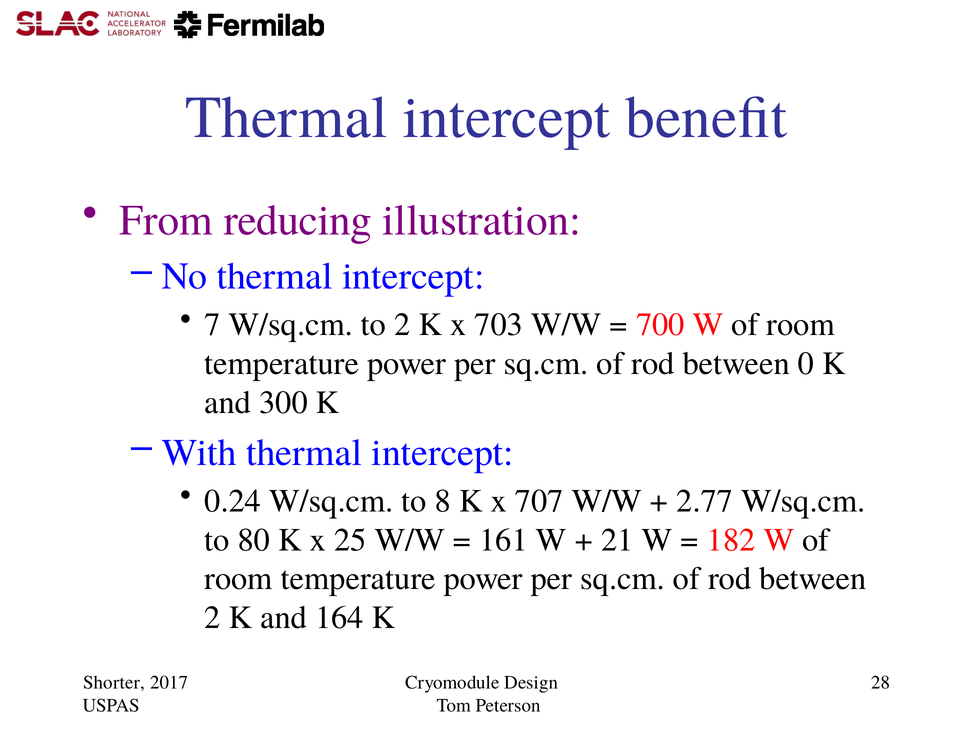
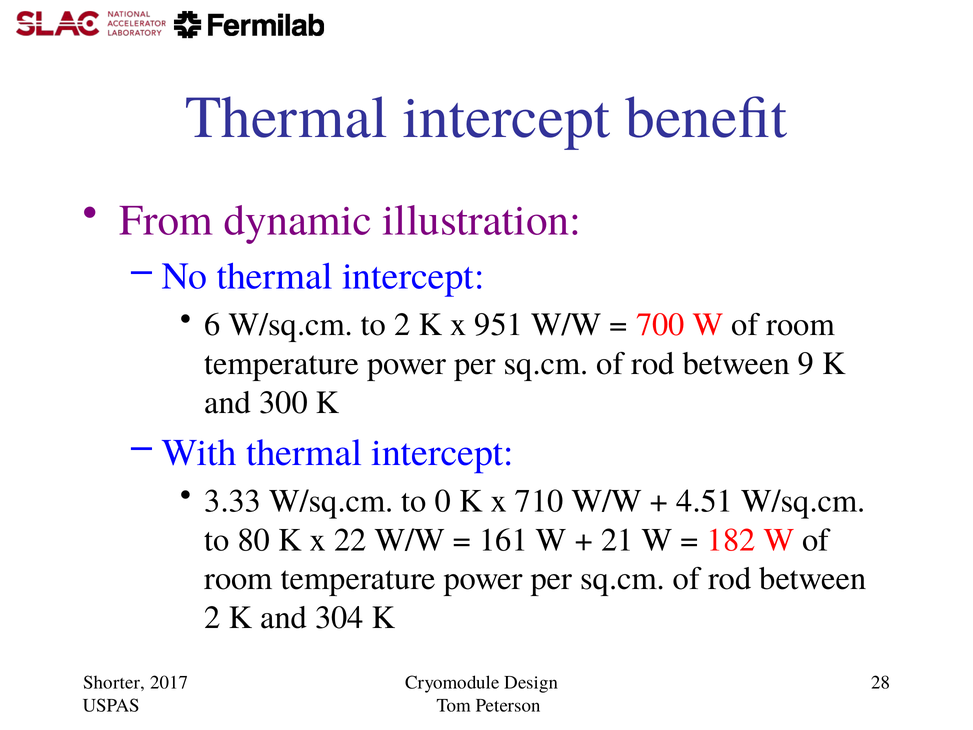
reducing: reducing -> dynamic (298, 220)
7: 7 -> 6 (212, 324)
703: 703 -> 951 (499, 324)
0: 0 -> 9 (806, 363)
0.24: 0.24 -> 3.33 (233, 501)
8: 8 -> 0 (443, 501)
707: 707 -> 710 (539, 501)
2.77: 2.77 -> 4.51 (705, 501)
25: 25 -> 22 (350, 540)
164: 164 -> 304 (339, 617)
